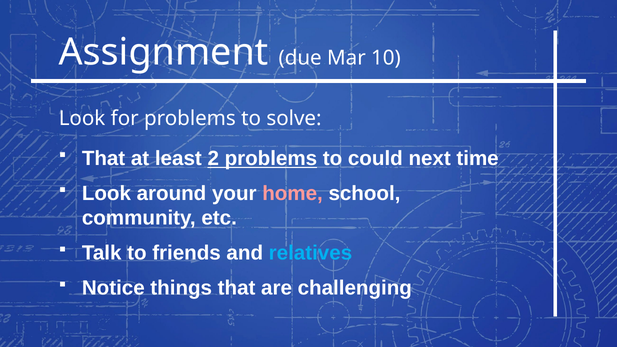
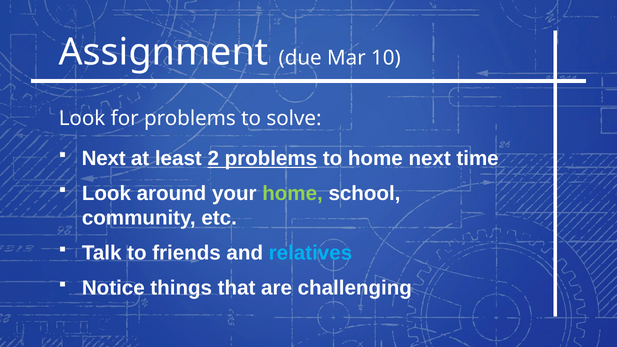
That: That -> Next (104, 158)
to could: could -> home (375, 158)
home colour: pink -> light green (293, 193)
